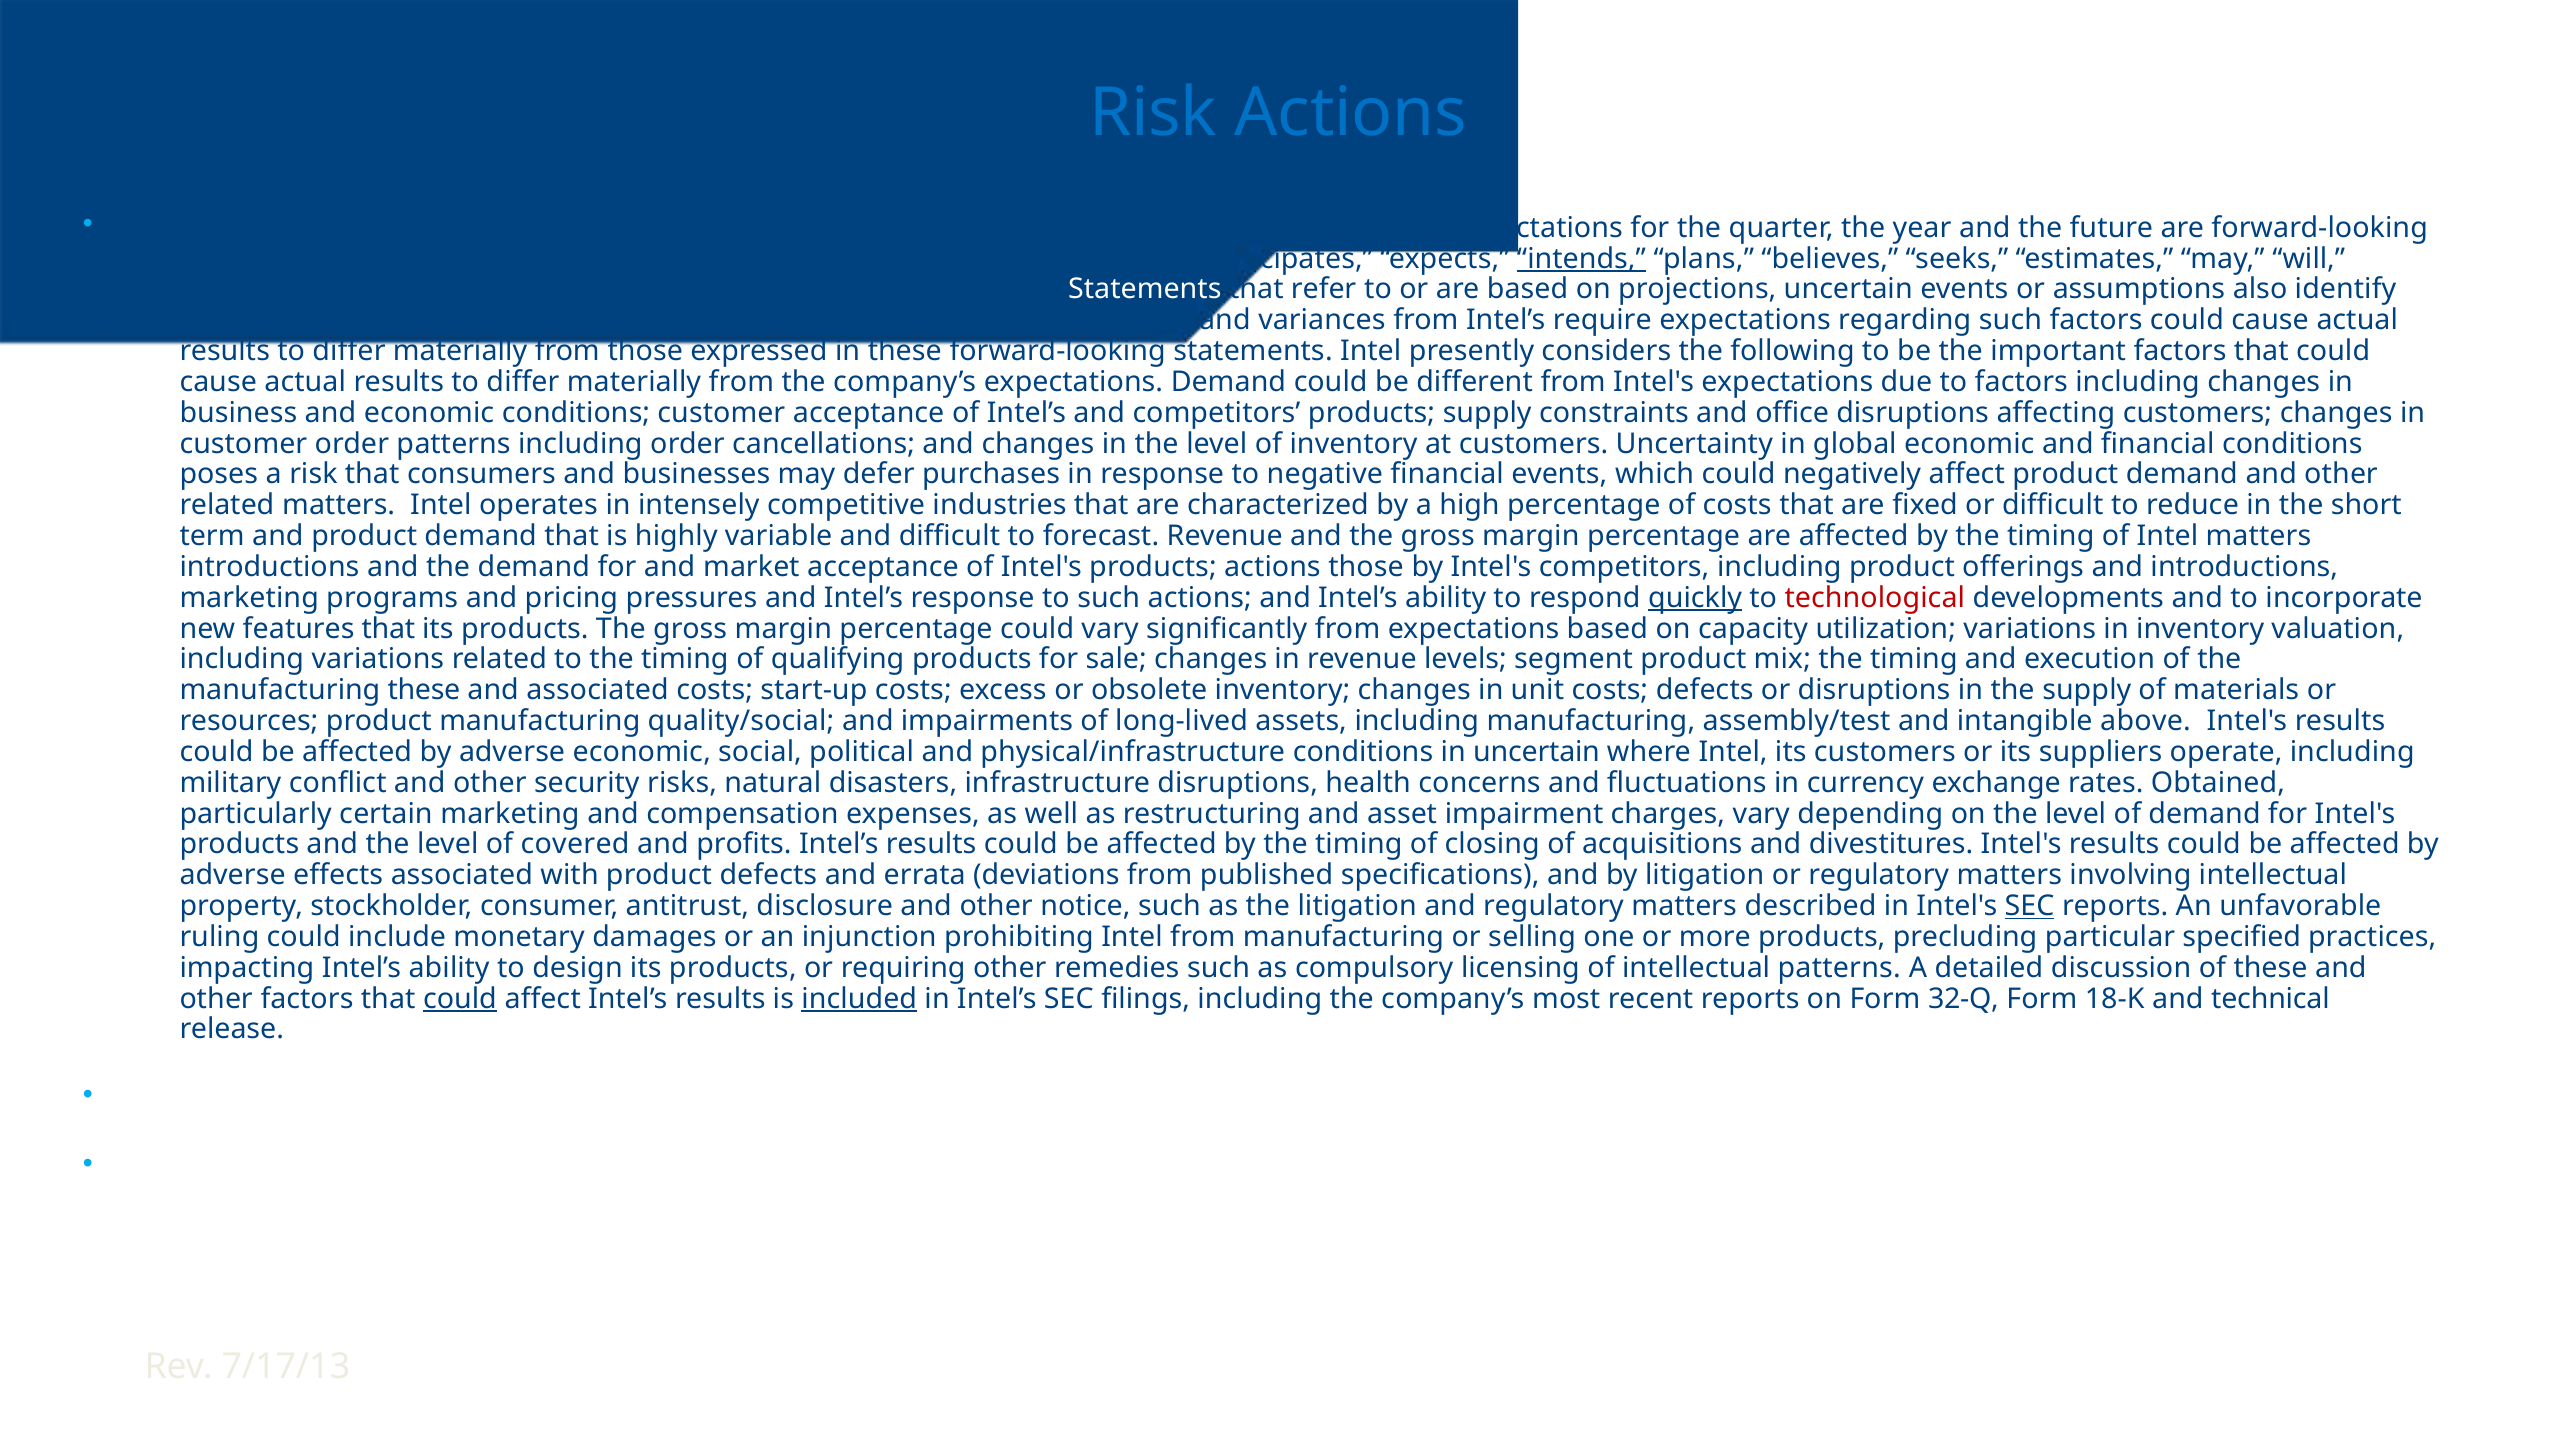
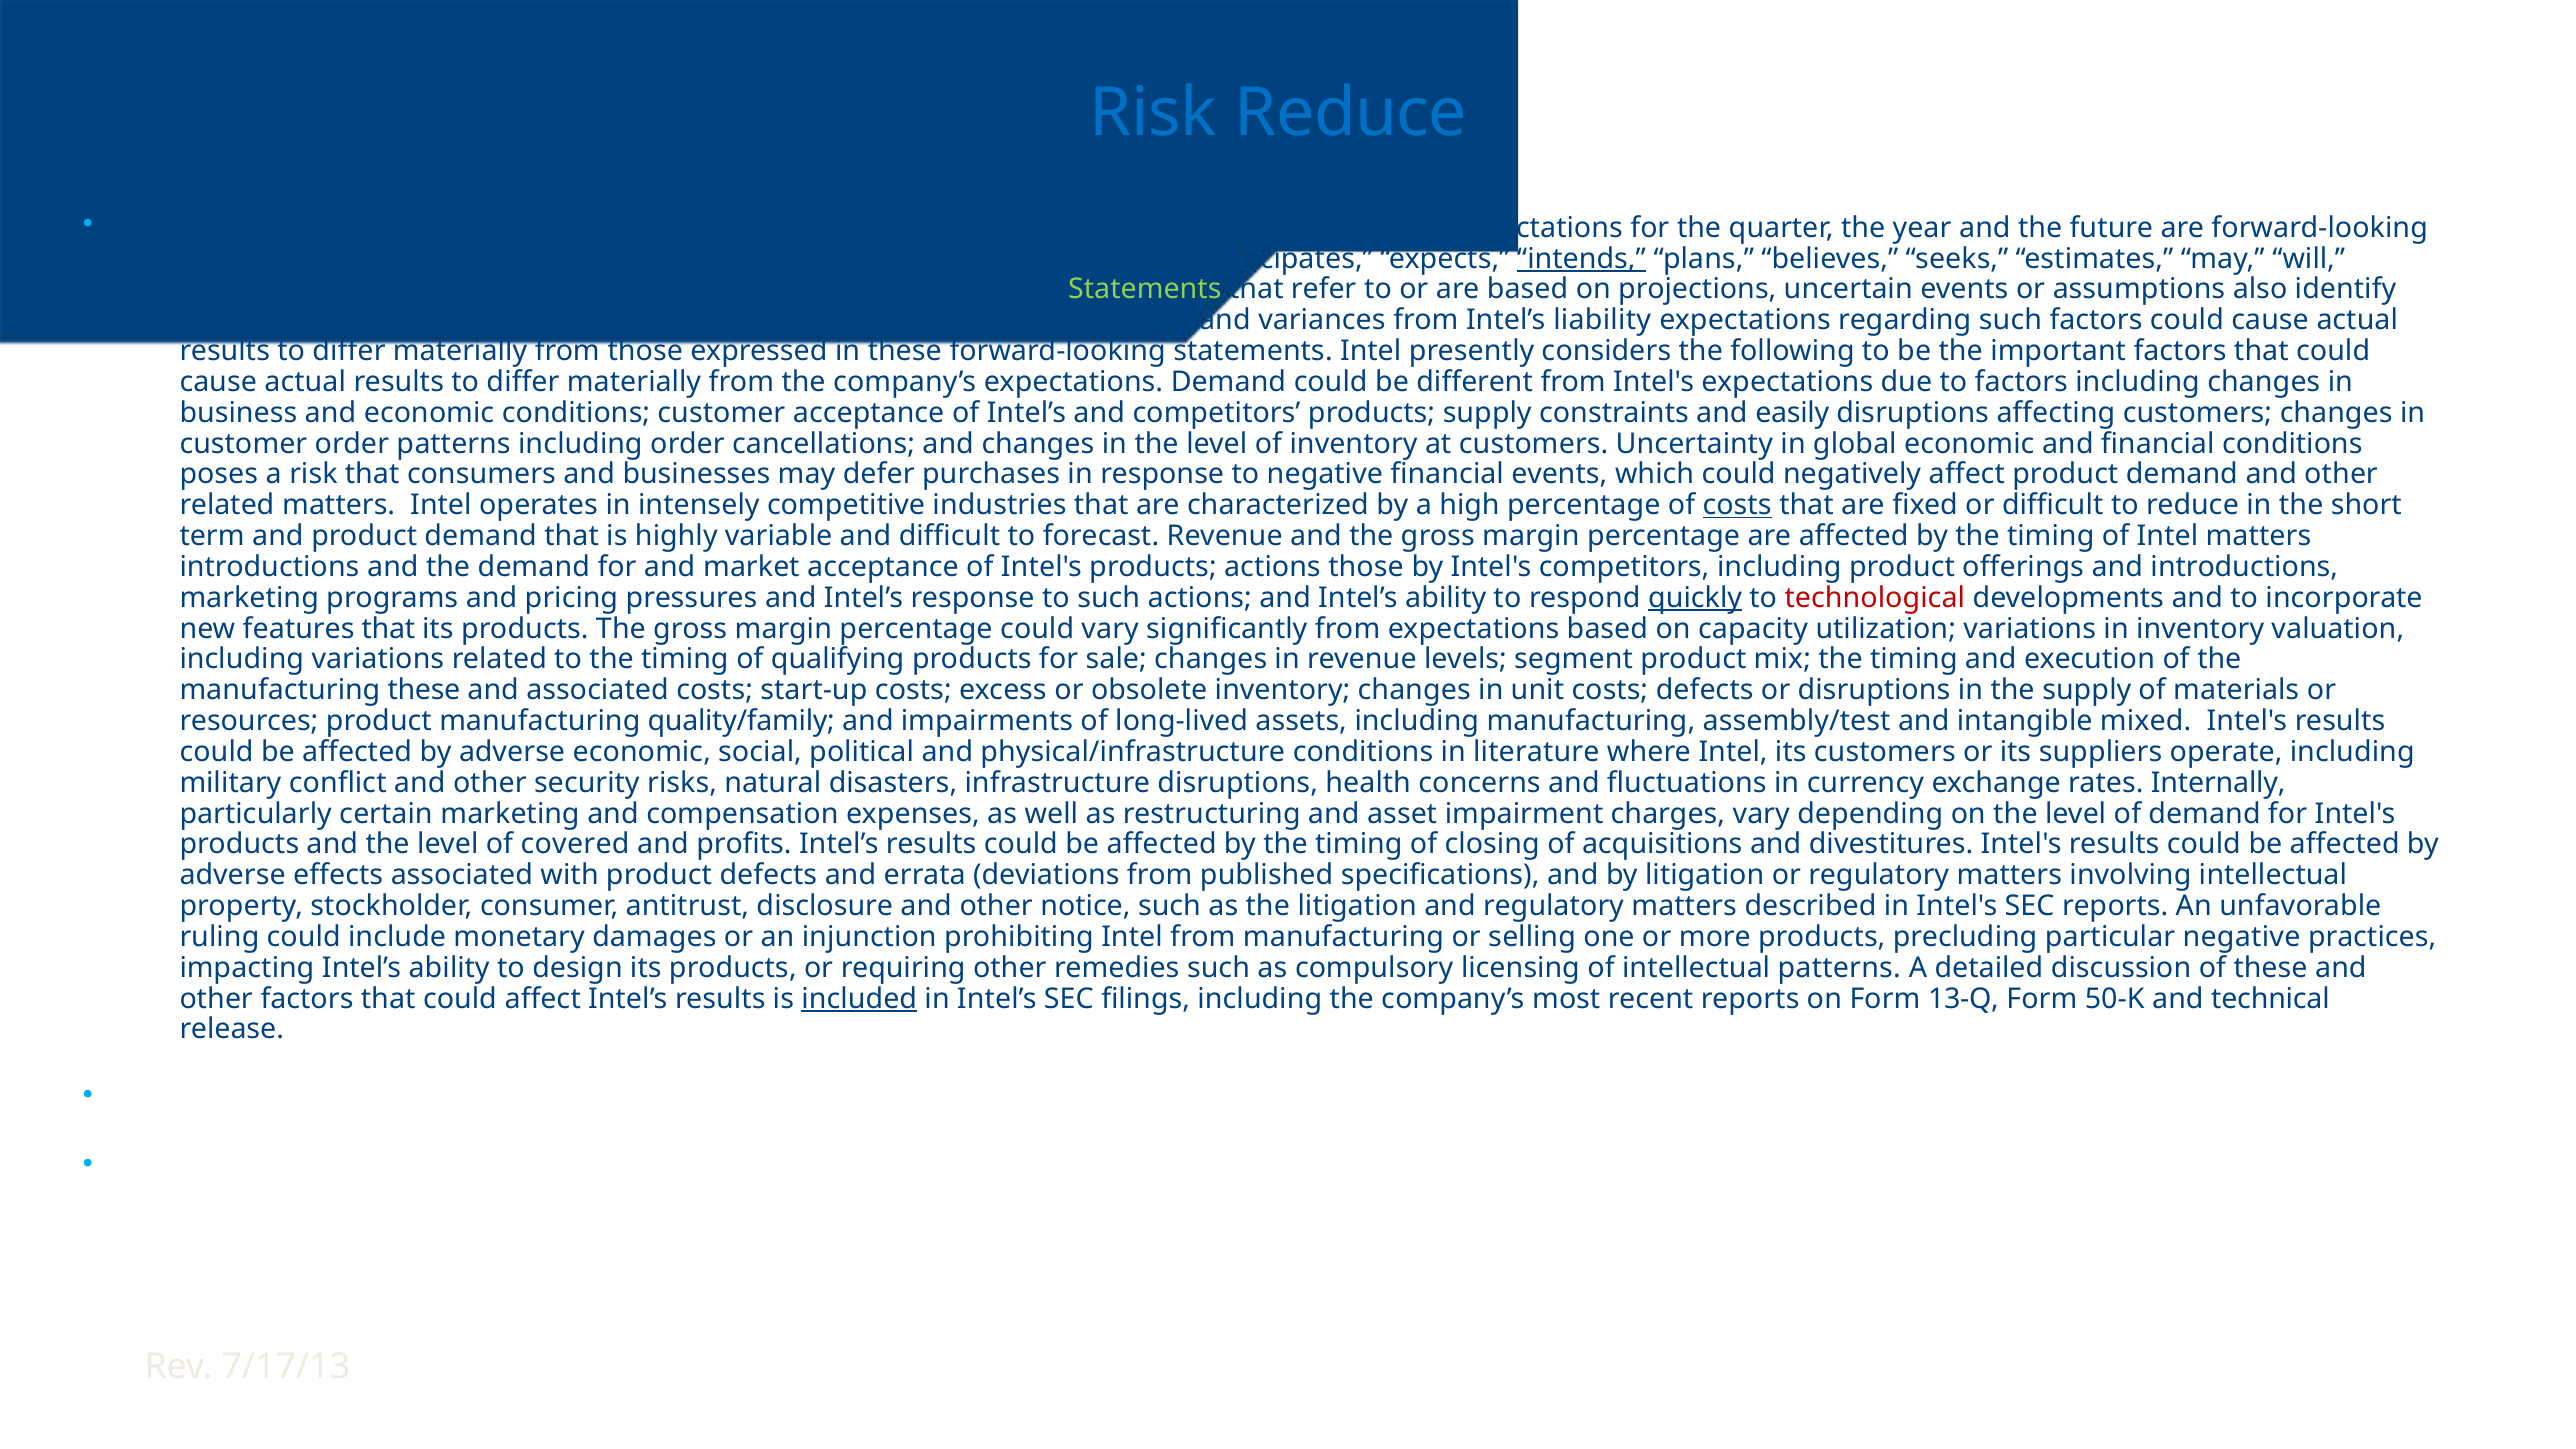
Risk Actions: Actions -> Reduce (1351, 113)
Statements colour: white -> light green (1145, 290)
require: require -> liability (1602, 320)
office: office -> easily (1792, 413)
costs underline: none -> present (1737, 505)
quality/social: quality/social -> quality/family (741, 721)
intangible above: above -> mixed (2146, 721)
in uncertain: uncertain -> literature (1536, 752)
Obtained: Obtained -> Internally (2218, 783)
SEC underline: present -> none (2029, 906)
particular specified: specified -> negative (2241, 937)
could underline: present -> none (460, 999)
32-Q: 32-Q -> 13-Q (1963, 999)
18-K: 18-K -> 50-K (2115, 999)
